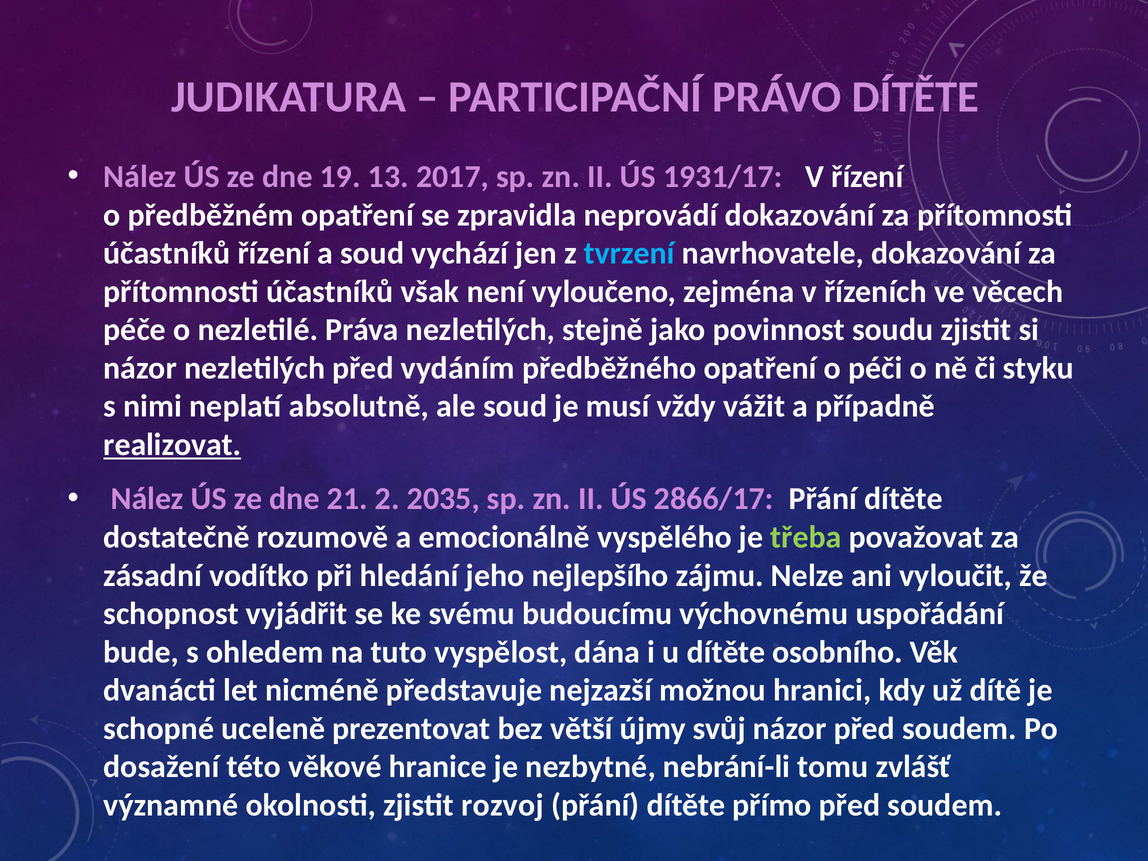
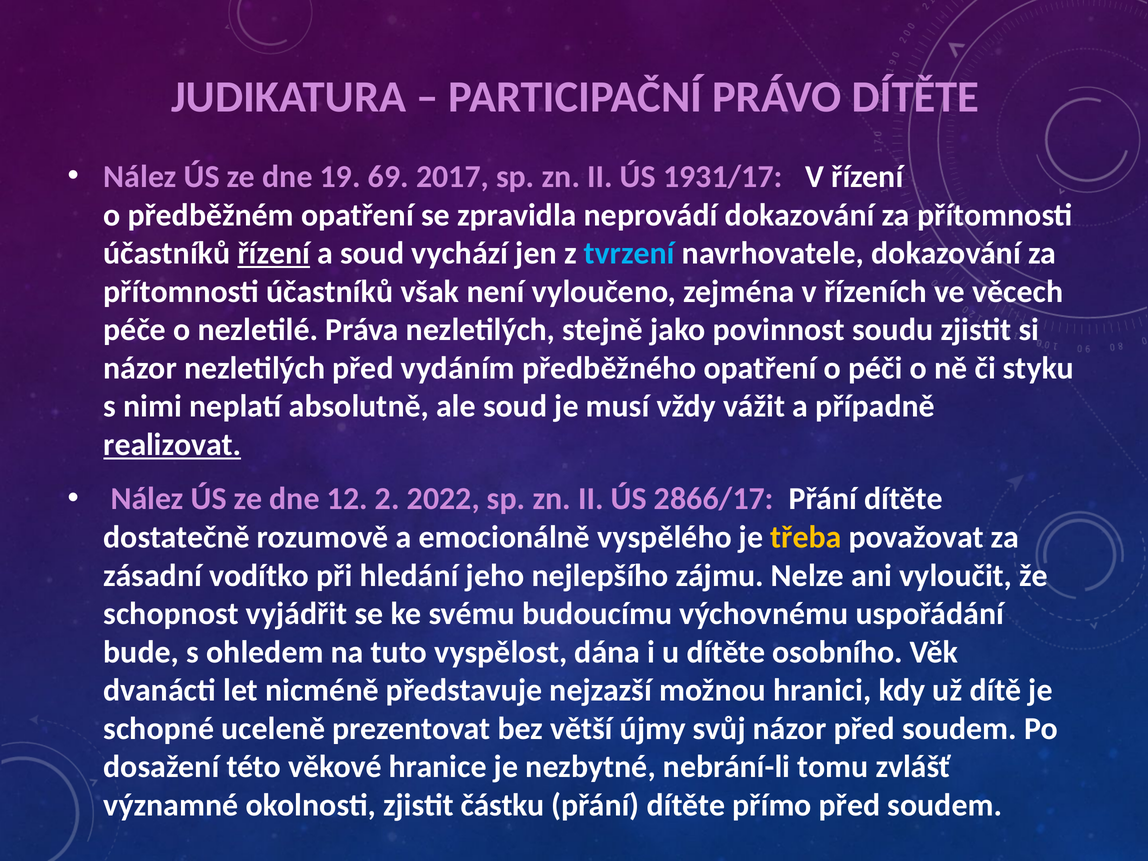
13: 13 -> 69 (388, 177)
řízení underline: none -> present (274, 253)
21: 21 -> 12 (347, 499)
2035: 2035 -> 2022 (443, 499)
třeba colour: light green -> yellow (806, 537)
rozvoj: rozvoj -> částku (503, 805)
